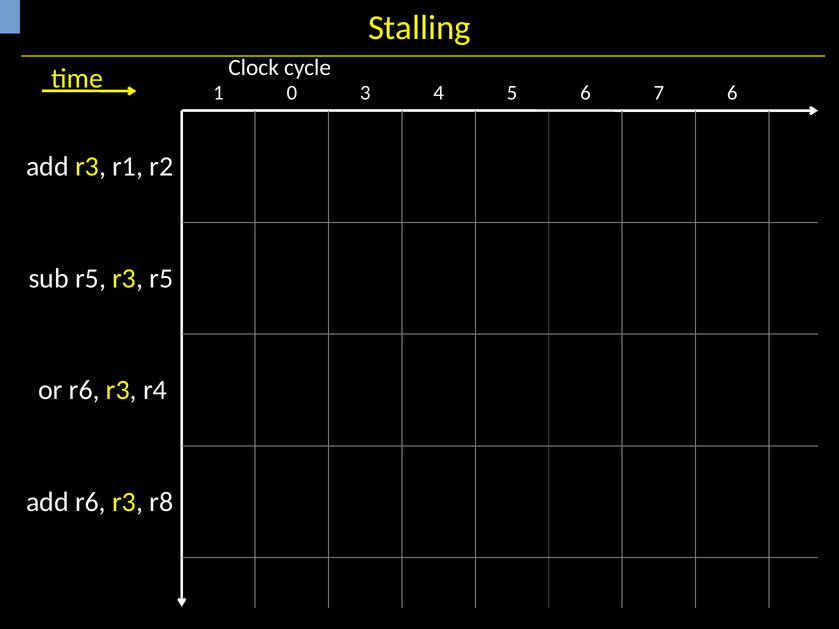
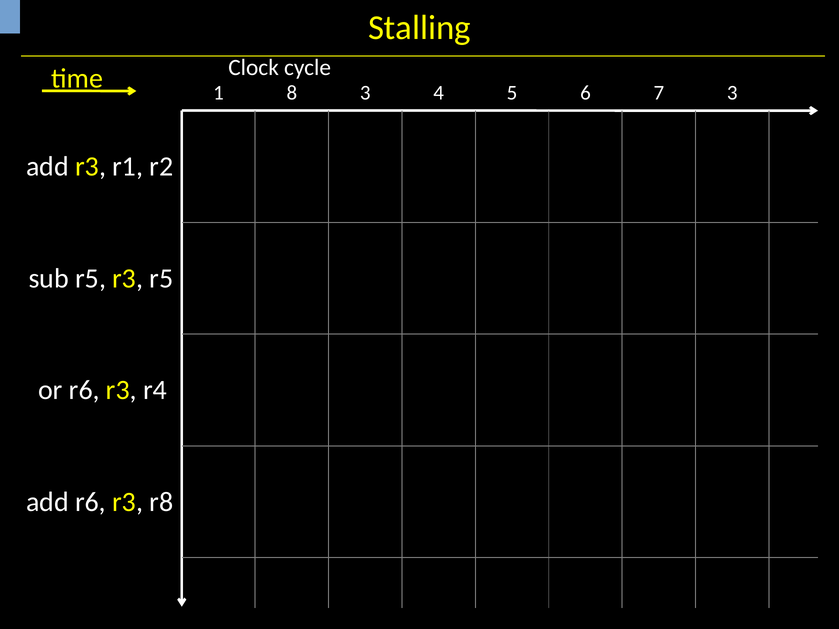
0: 0 -> 8 (292, 93)
7 6: 6 -> 3 (732, 93)
